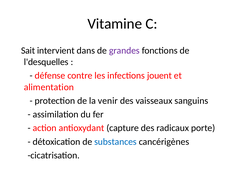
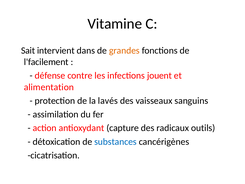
grandes colour: purple -> orange (124, 50)
l'desquelles: l'desquelles -> l'facilement (46, 62)
venir: venir -> lavés (108, 101)
porte: porte -> outils (203, 128)
